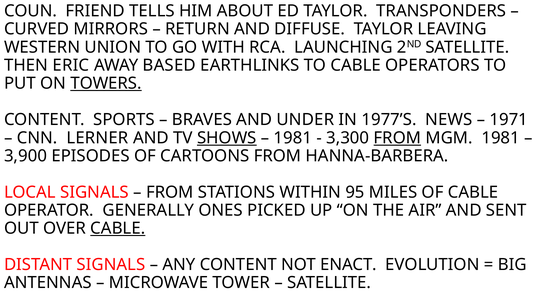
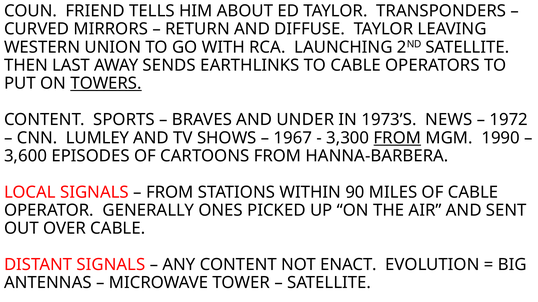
ERIC: ERIC -> LAST (71, 65)
BASED: BASED -> SENDS (169, 65)
1977’S: 1977’S -> 1973’S (389, 120)
1971: 1971 -> 1972 (509, 120)
LERNER: LERNER -> LUMLEY (98, 138)
SHOWS underline: present -> none (227, 138)
1981: 1981 -> 1967 (293, 138)
MGM 1981: 1981 -> 1990 (501, 138)
3,900: 3,900 -> 3,600 (26, 156)
95: 95 -> 90 (355, 193)
CABLE underline: present -> none (118, 229)
